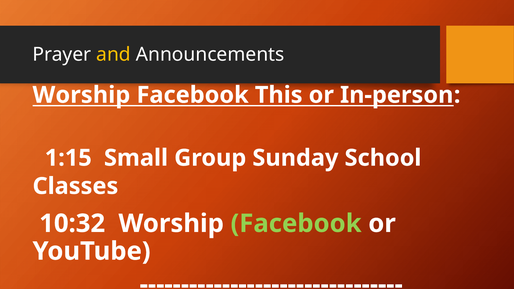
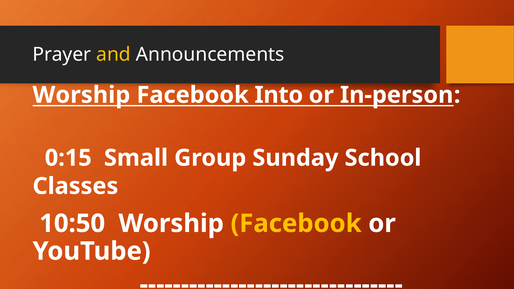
This: This -> Into (279, 95)
1:15: 1:15 -> 0:15 (68, 158)
10:32: 10:32 -> 10:50 (72, 224)
Facebook colour: light green -> yellow (296, 224)
